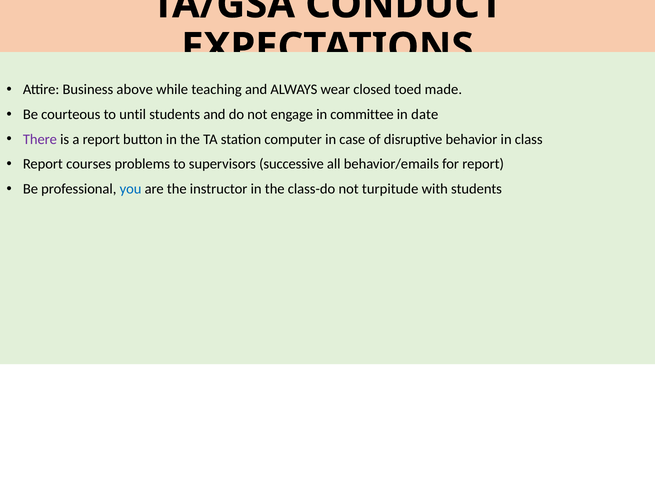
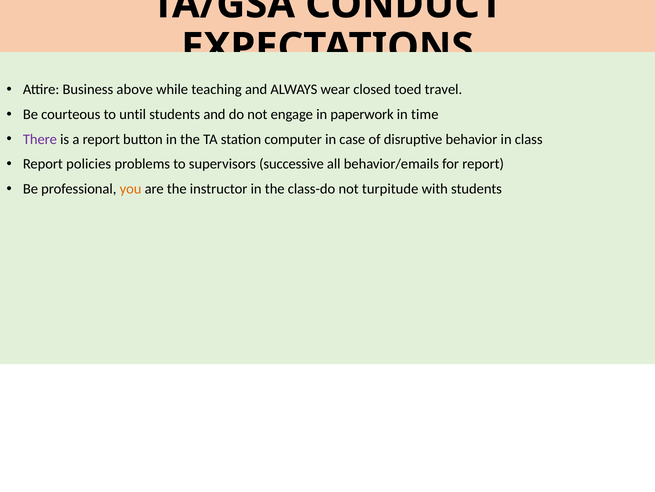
made: made -> travel (443, 90)
committee: committee -> paperwork (362, 114)
date: date -> time (425, 114)
courses: courses -> policies (89, 164)
you colour: blue -> orange (131, 189)
